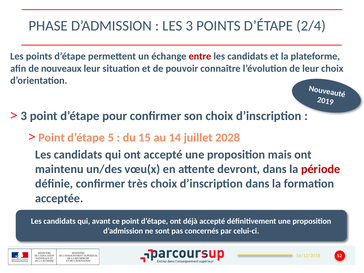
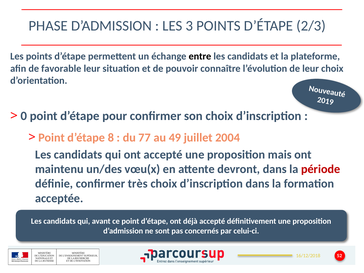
2/4: 2/4 -> 2/3 (311, 26)
entre colour: red -> black (200, 56)
nouveaux: nouveaux -> favorable (61, 68)
3: 3 -> 0 (24, 116)
5: 5 -> 8 (111, 138)
15: 15 -> 77 (145, 138)
14: 14 -> 49 (175, 138)
2028: 2028 -> 2004 (228, 138)
